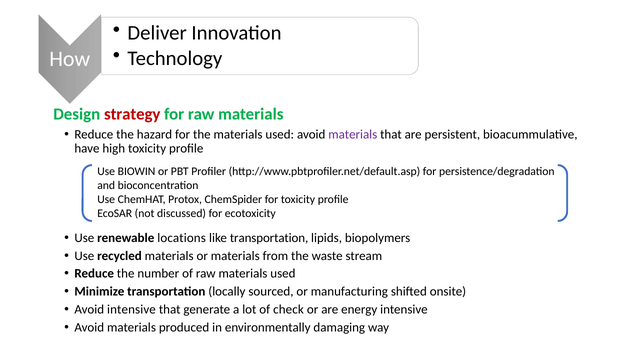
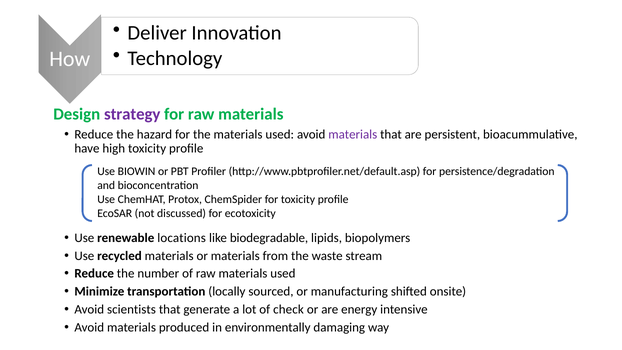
strategy colour: red -> purple (132, 114)
like transportation: transportation -> biodegradable (269, 238)
Avoid intensive: intensive -> scientists (131, 309)
